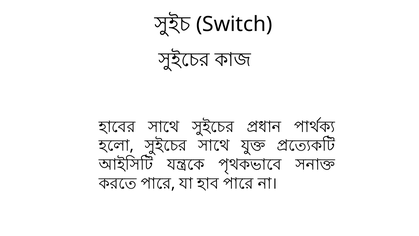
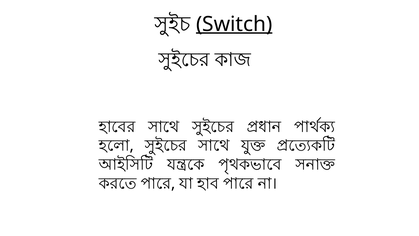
Switch underline: none -> present (234, 24)
